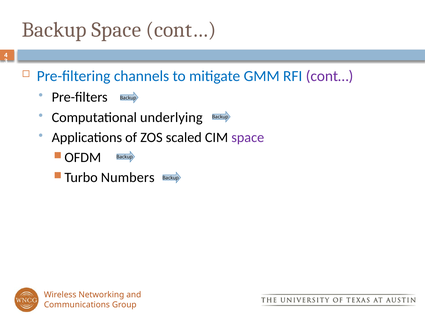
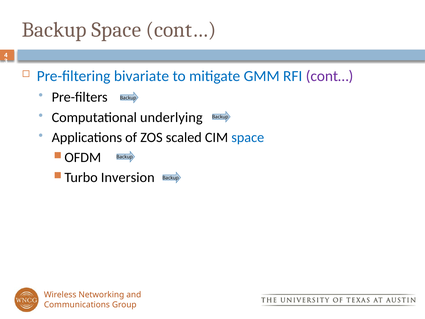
channels: channels -> bivariate (141, 76)
space colour: purple -> blue (248, 138)
Numbers: Numbers -> Inversion (128, 177)
